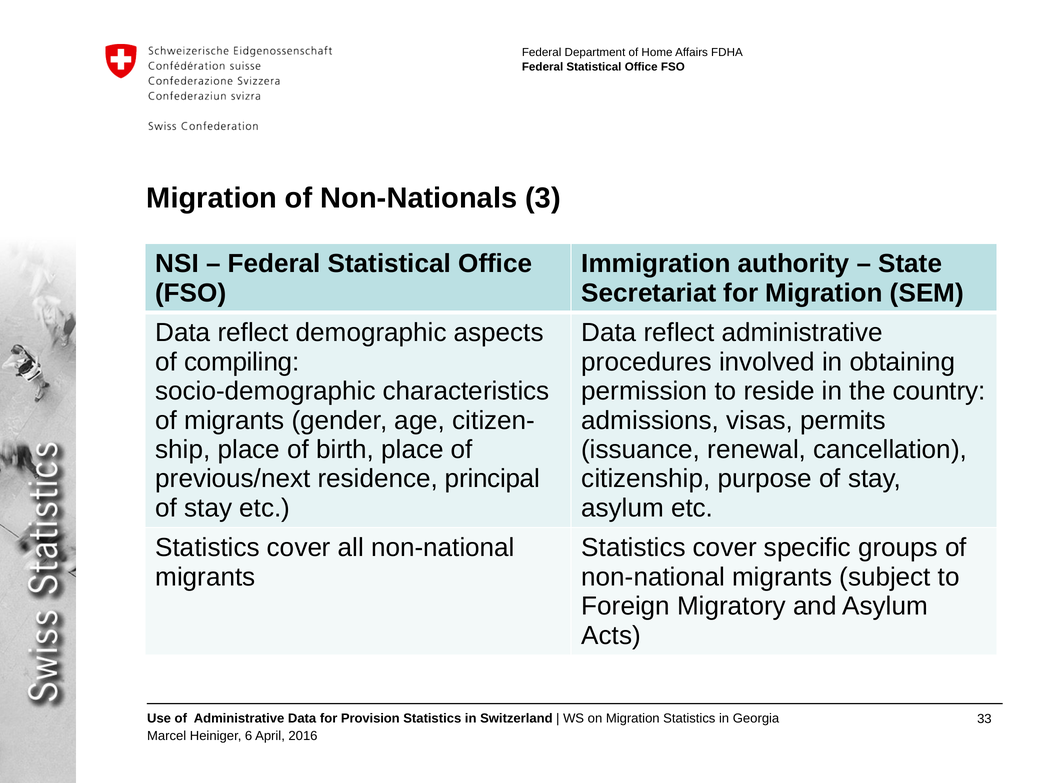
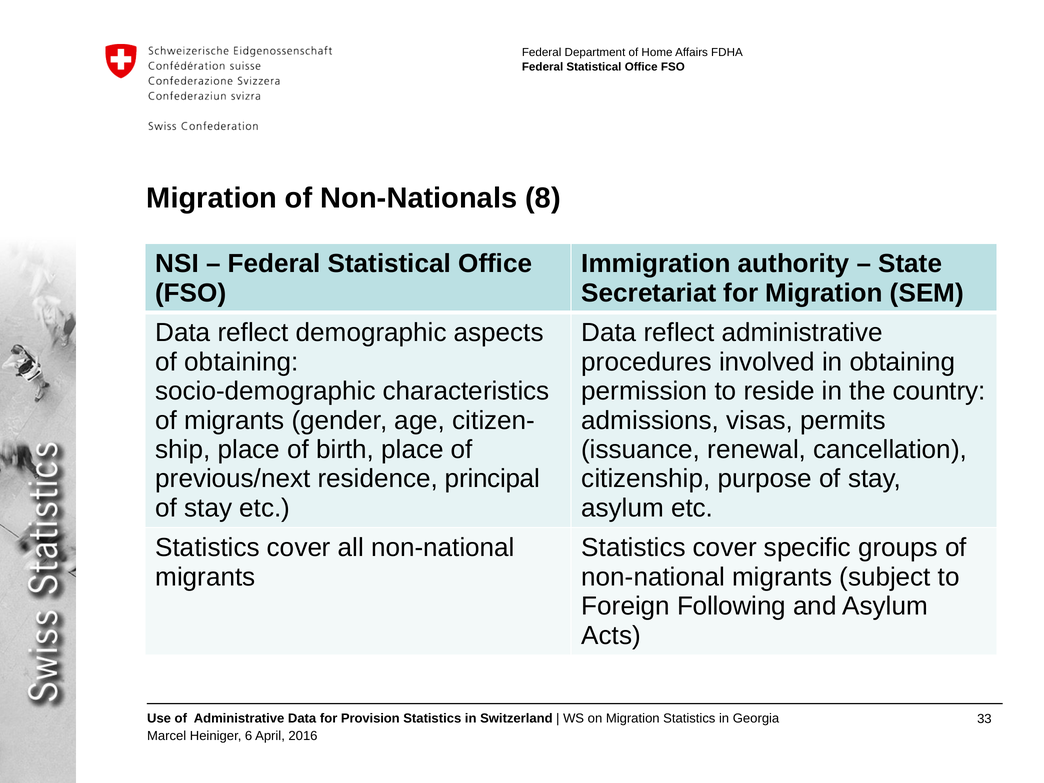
3: 3 -> 8 (543, 198)
of compiling: compiling -> obtaining (241, 362)
Migratory: Migratory -> Following (731, 606)
